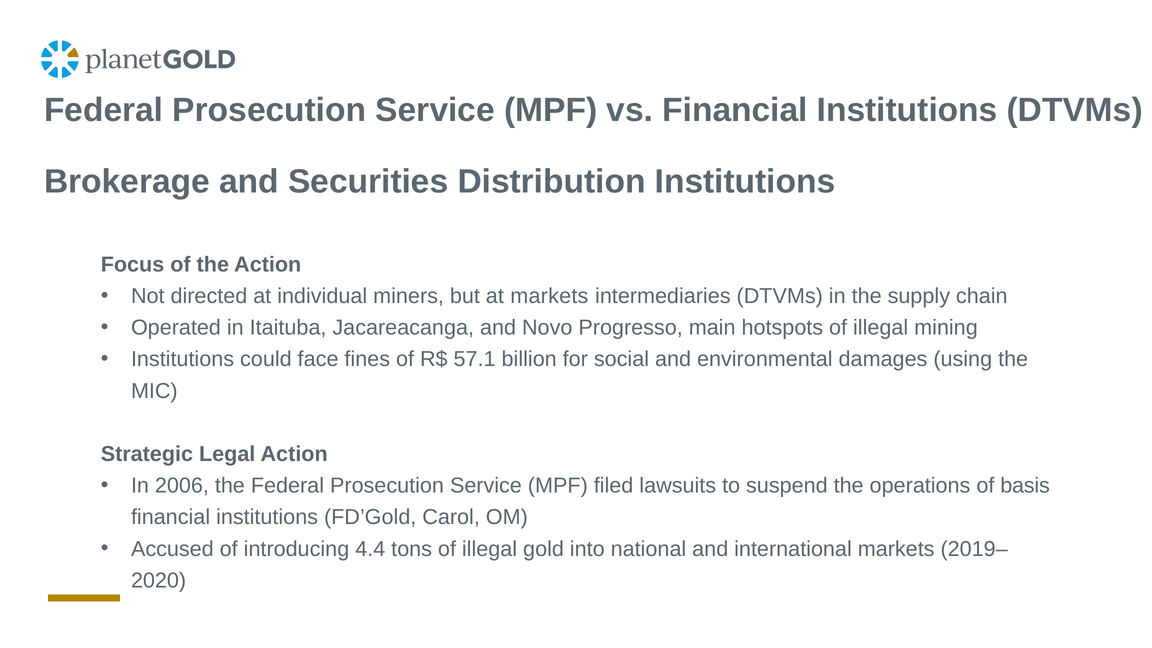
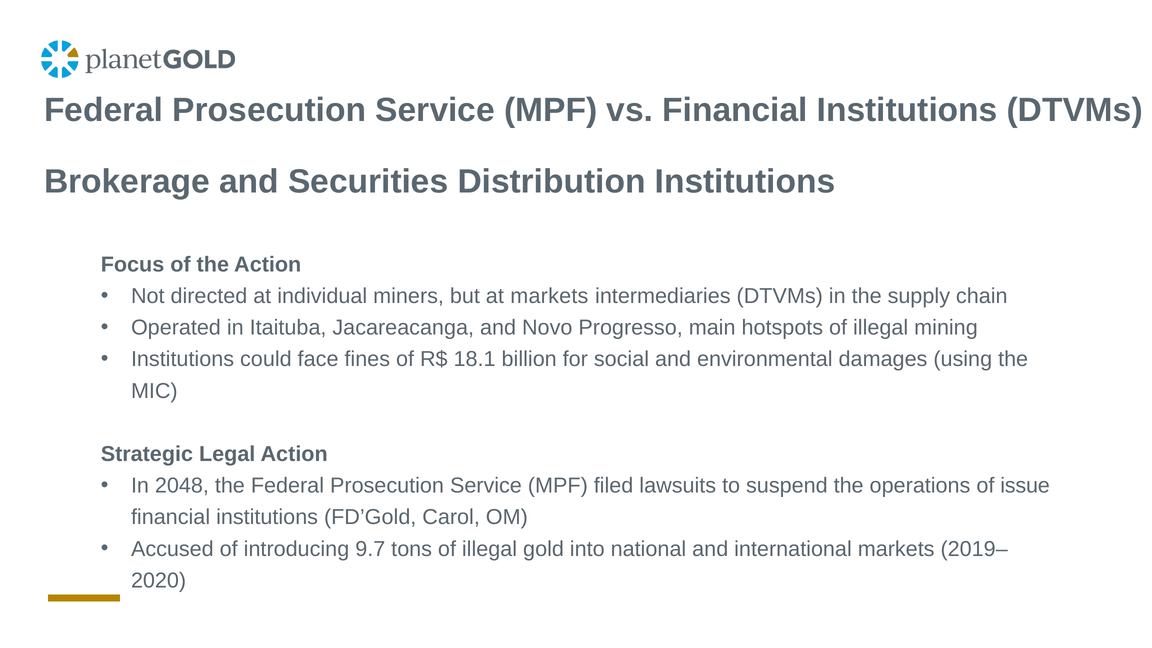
57.1: 57.1 -> 18.1 (475, 359)
2006: 2006 -> 2048 (182, 486)
basis: basis -> issue (1025, 486)
4.4: 4.4 -> 9.7 (370, 549)
